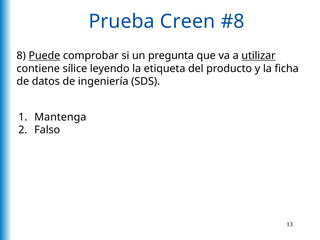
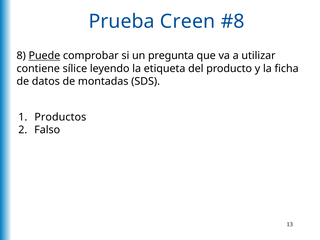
utilizar underline: present -> none (259, 56)
ingeniería: ingeniería -> montadas (103, 81)
Mantenga: Mantenga -> Productos (60, 117)
